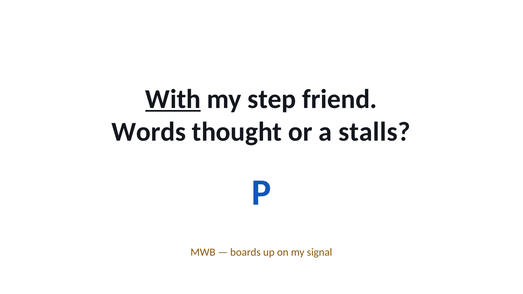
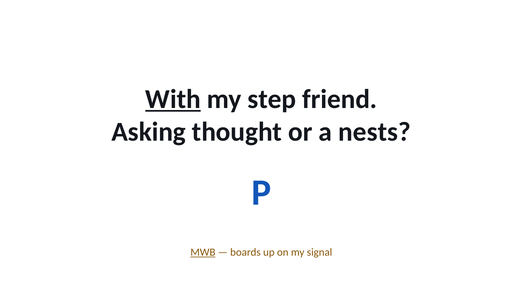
Words: Words -> Asking (149, 132)
stalls: stalls -> nests (374, 132)
MWB underline: none -> present (203, 252)
